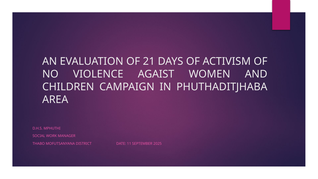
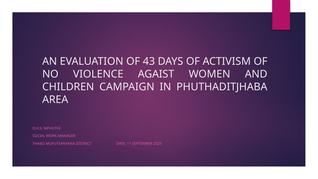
21: 21 -> 43 (149, 61)
